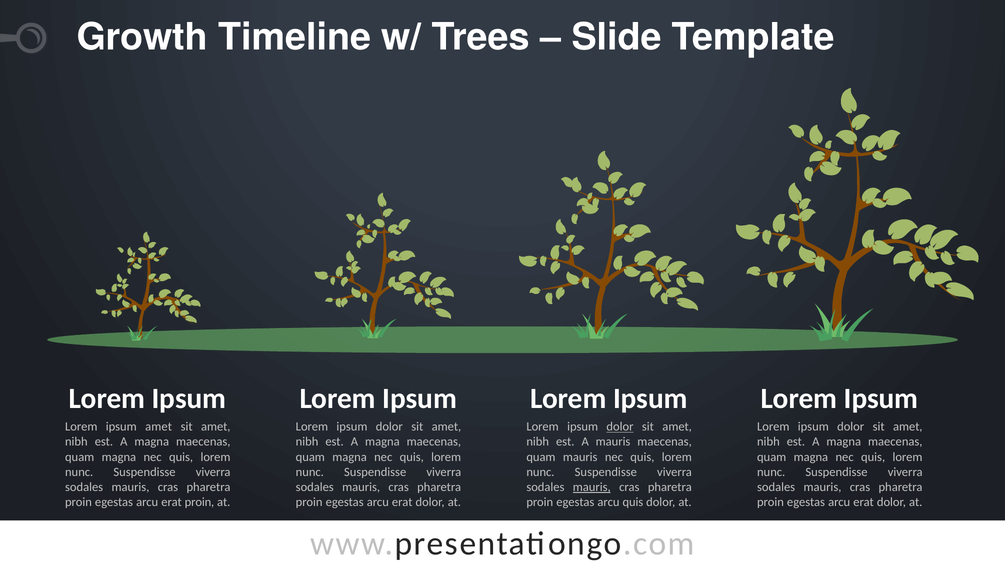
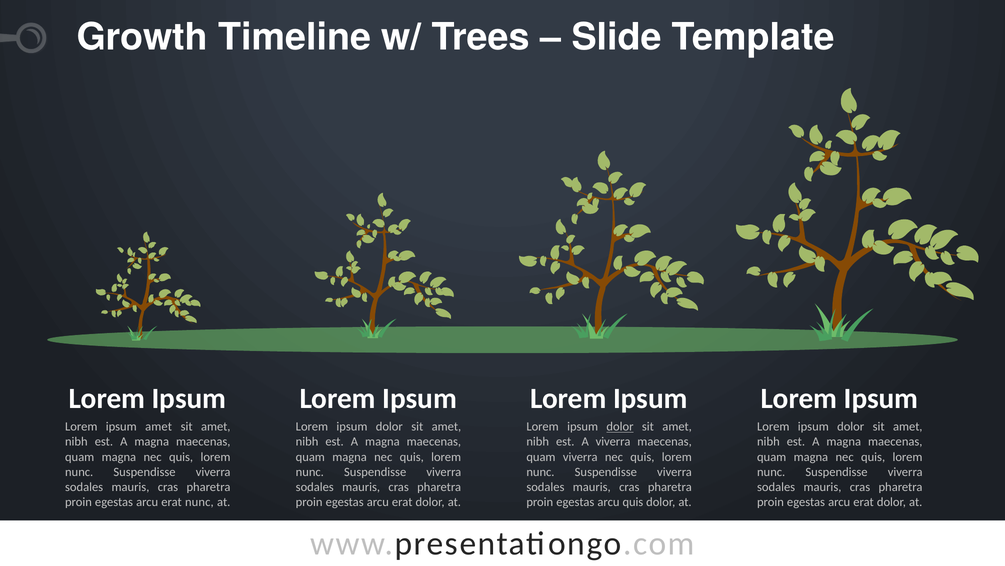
A mauris: mauris -> viverra (613, 441)
quam mauris: mauris -> viverra (580, 456)
mauris underline: present -> none (592, 487)
erat proin: proin -> nunc (199, 502)
